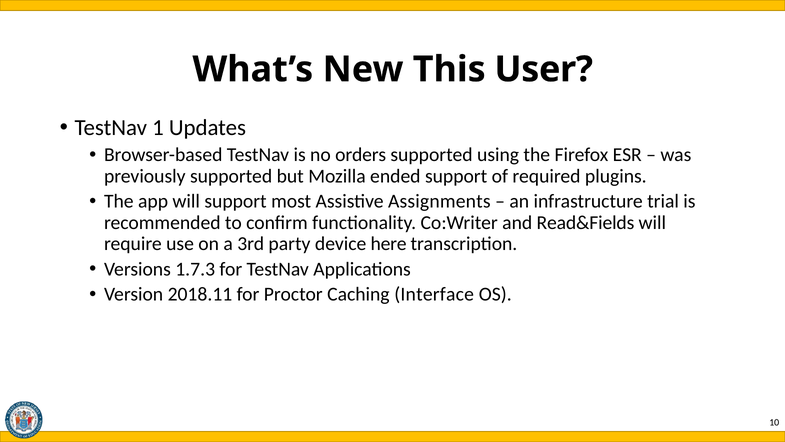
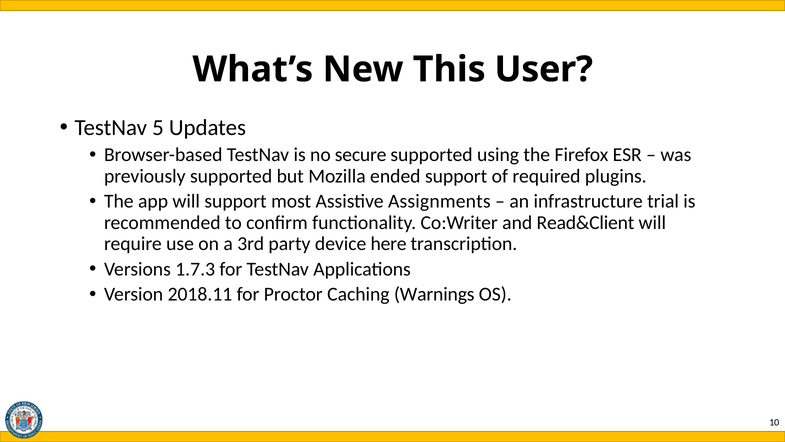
1: 1 -> 5 (158, 128)
orders: orders -> secure (361, 155)
Read&Fields: Read&Fields -> Read&Client (585, 222)
Interface: Interface -> Warnings (434, 294)
